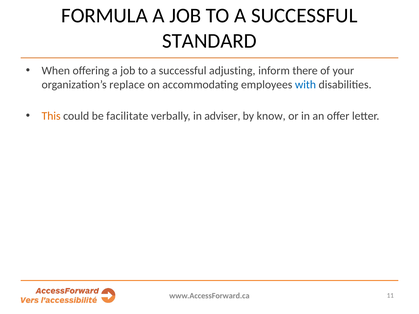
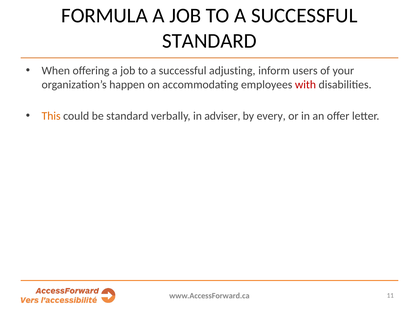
there: there -> users (305, 71)
replace: replace -> happen (127, 85)
with colour: blue -> red (305, 85)
be facilitate: facilitate -> standard (127, 116)
know: know -> every (271, 116)
